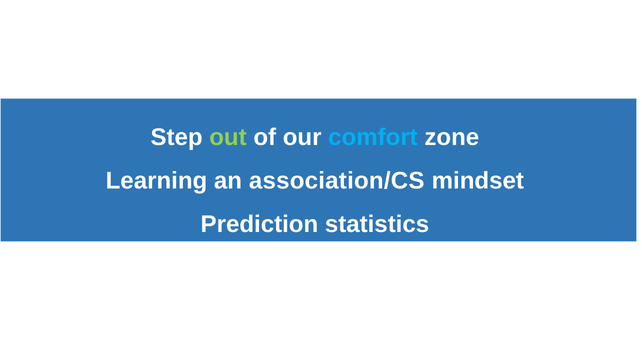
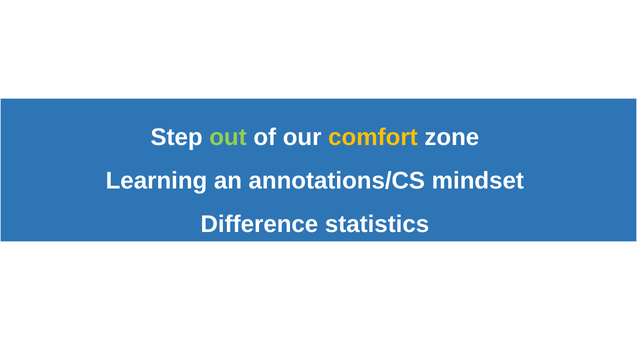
comfort colour: light blue -> yellow (373, 137)
association/CS: association/CS -> annotations/CS (337, 181)
Prediction: Prediction -> Difference (259, 224)
